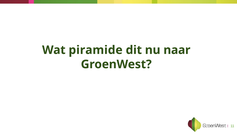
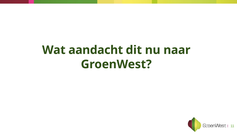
piramide: piramide -> aandacht (96, 50)
